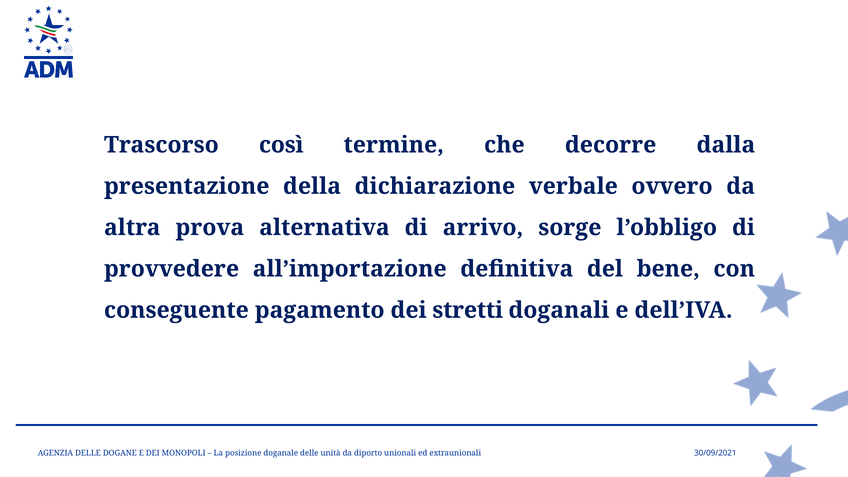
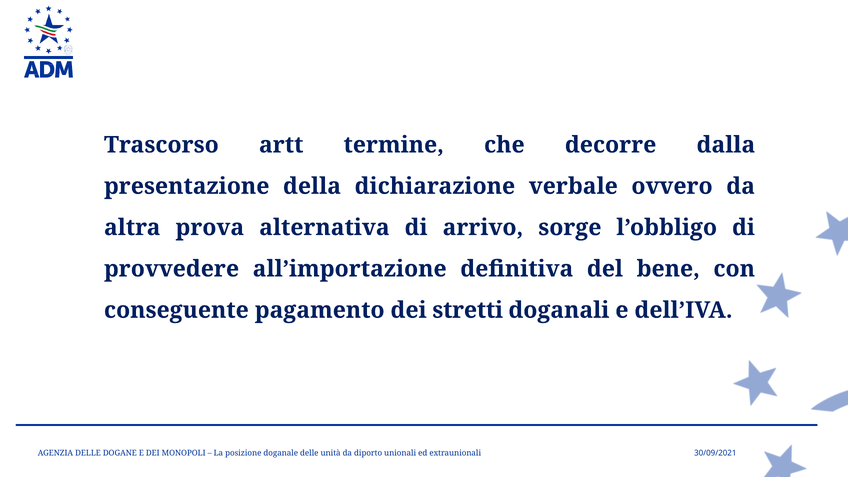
così: così -> artt (281, 145)
